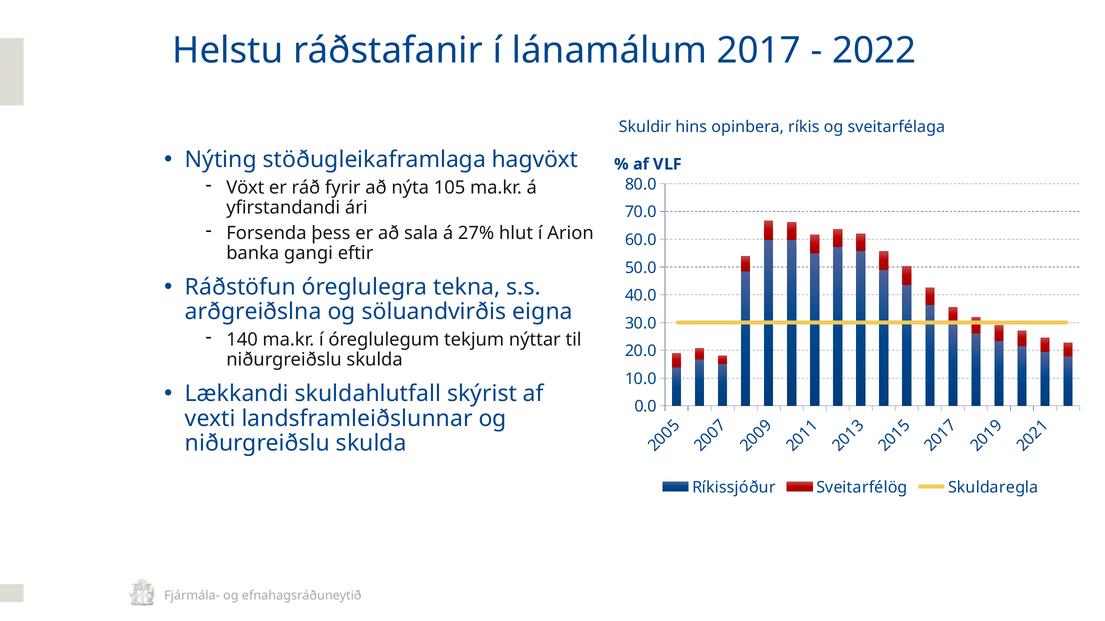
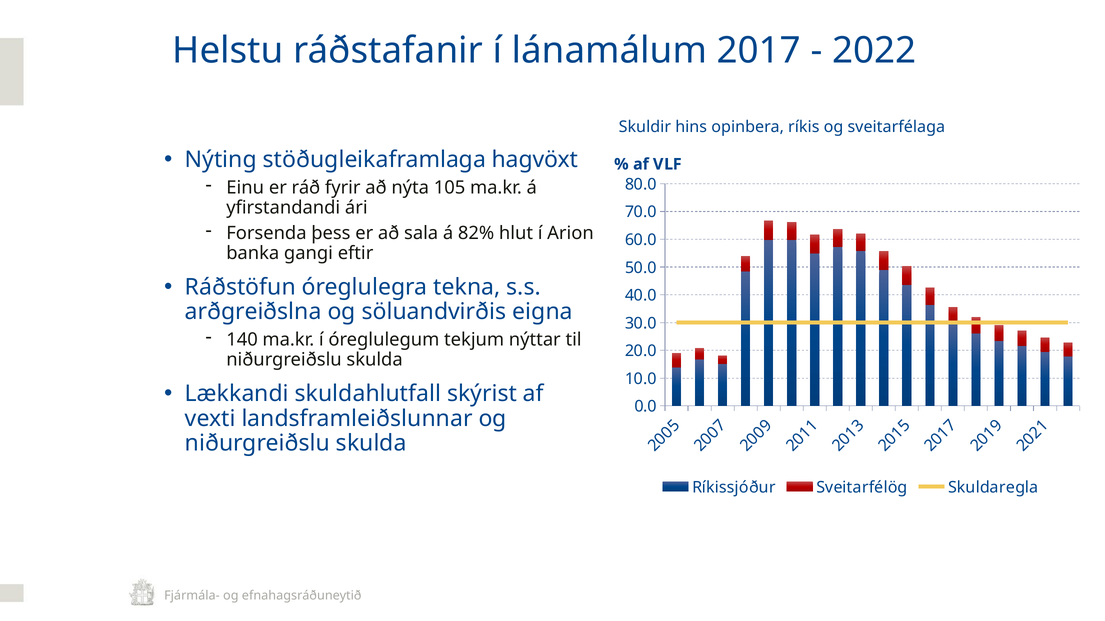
Vöxt: Vöxt -> Einu (245, 188)
27%: 27% -> 82% (476, 234)
